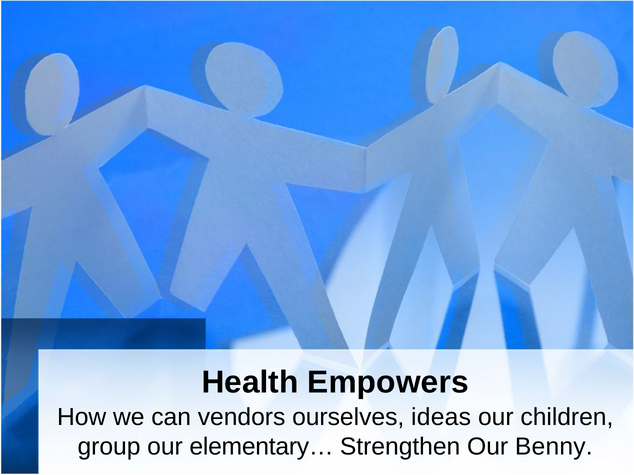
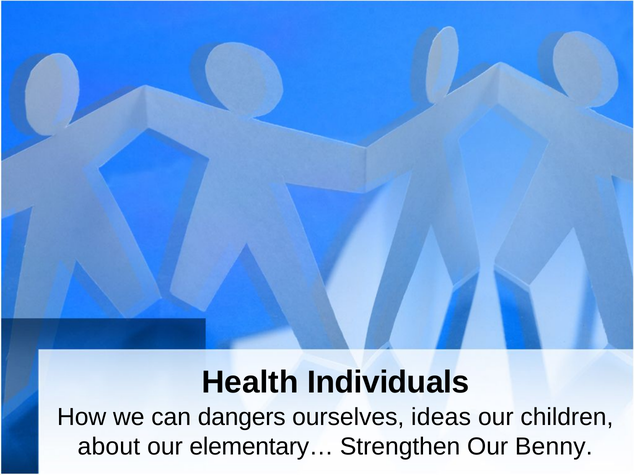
Empowers: Empowers -> Individuals (388, 383)
vendors: vendors -> dangers (242, 417)
group: group -> about (109, 447)
